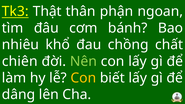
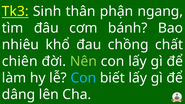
Thật: Thật -> Sinh (47, 11)
ngoan: ngoan -> ngang (160, 11)
Con colour: yellow -> light blue (83, 78)
